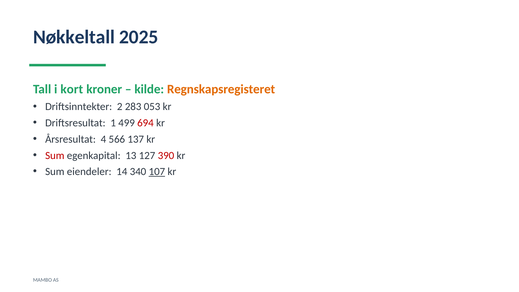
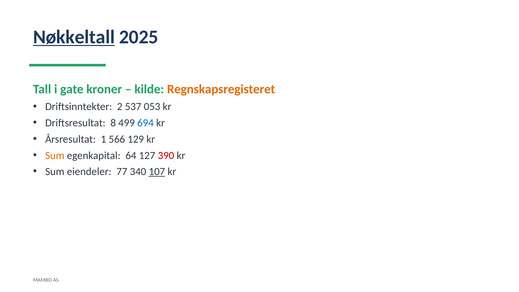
Nøkkeltall underline: none -> present (74, 37)
kort: kort -> gate (72, 89)
283: 283 -> 537 (133, 107)
1: 1 -> 8 (113, 123)
694 colour: red -> blue (145, 123)
4: 4 -> 1 (103, 139)
137: 137 -> 129 (136, 139)
Sum colour: red -> orange (55, 155)
13: 13 -> 64 (131, 155)
14: 14 -> 77 (122, 172)
